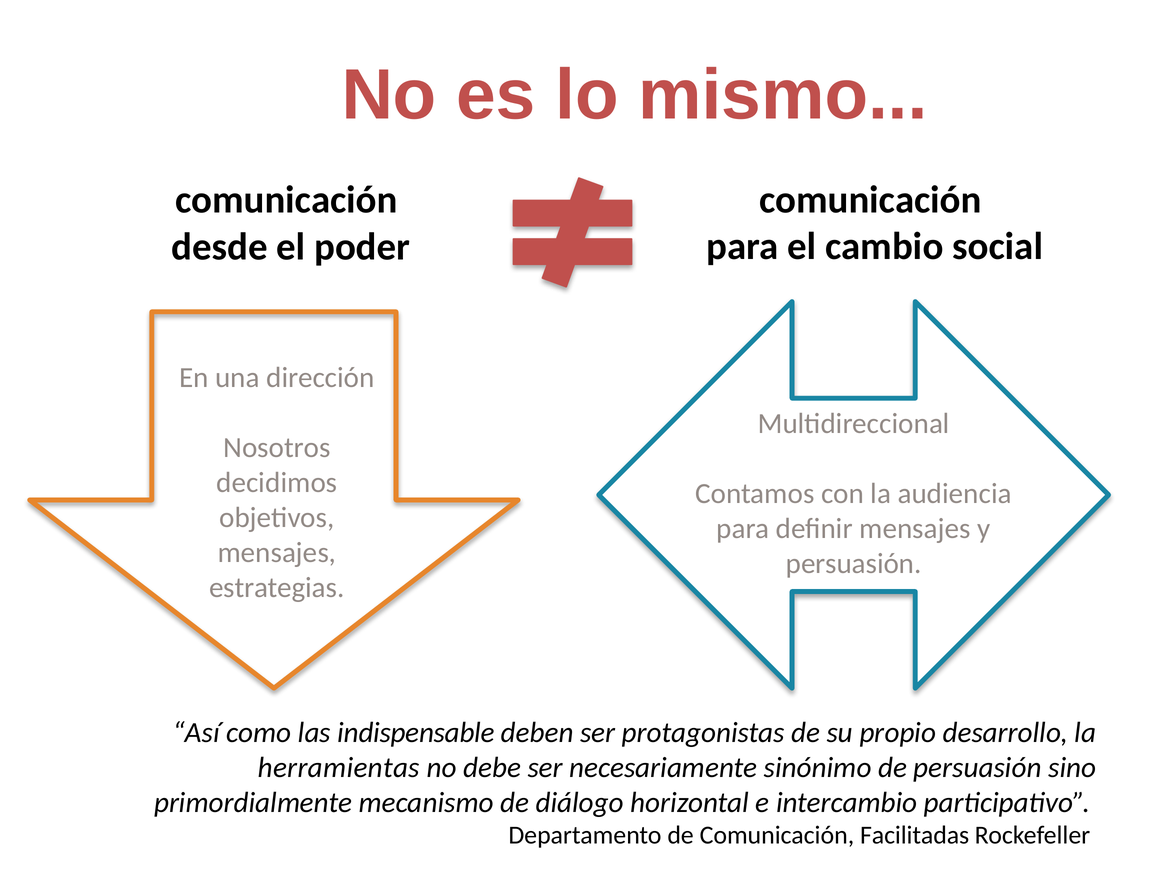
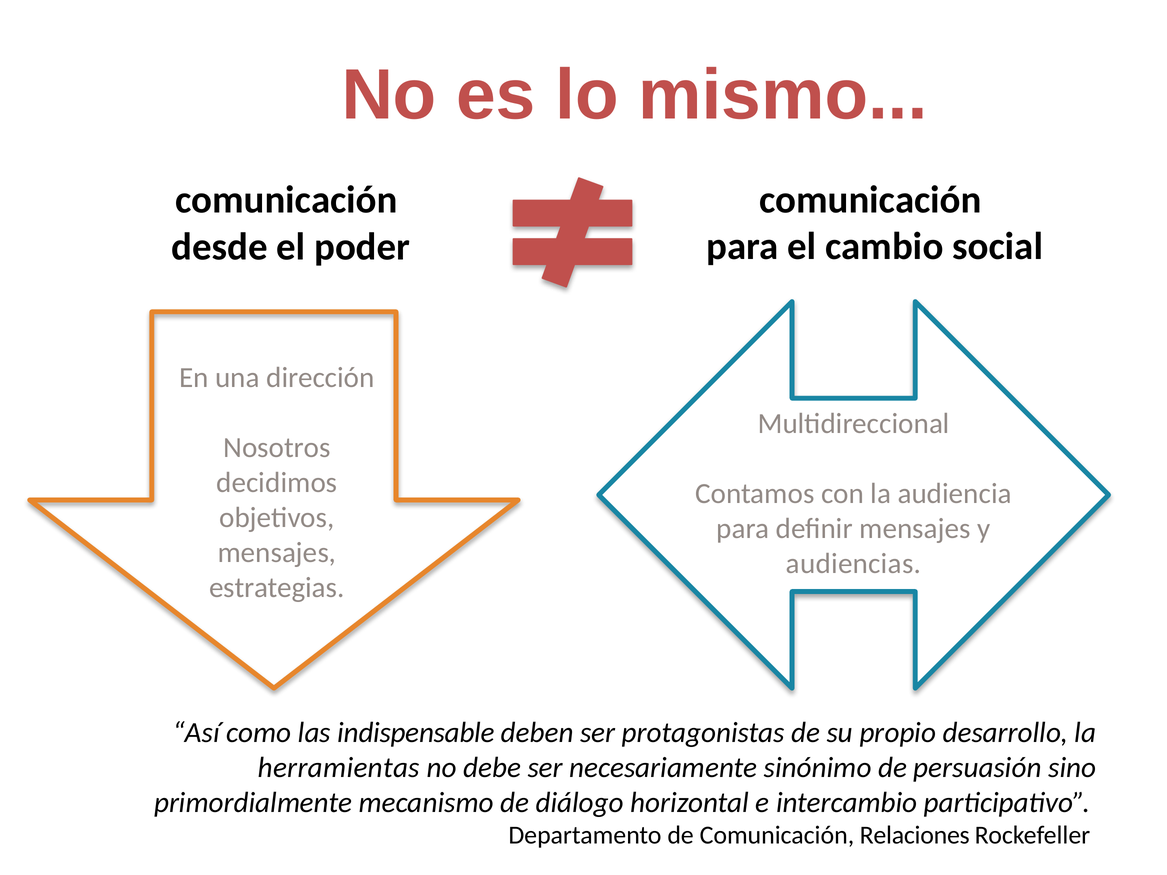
persuasión: persuasión -> audiencias (853, 564)
Facilitadas: Facilitadas -> Relaciones (915, 836)
